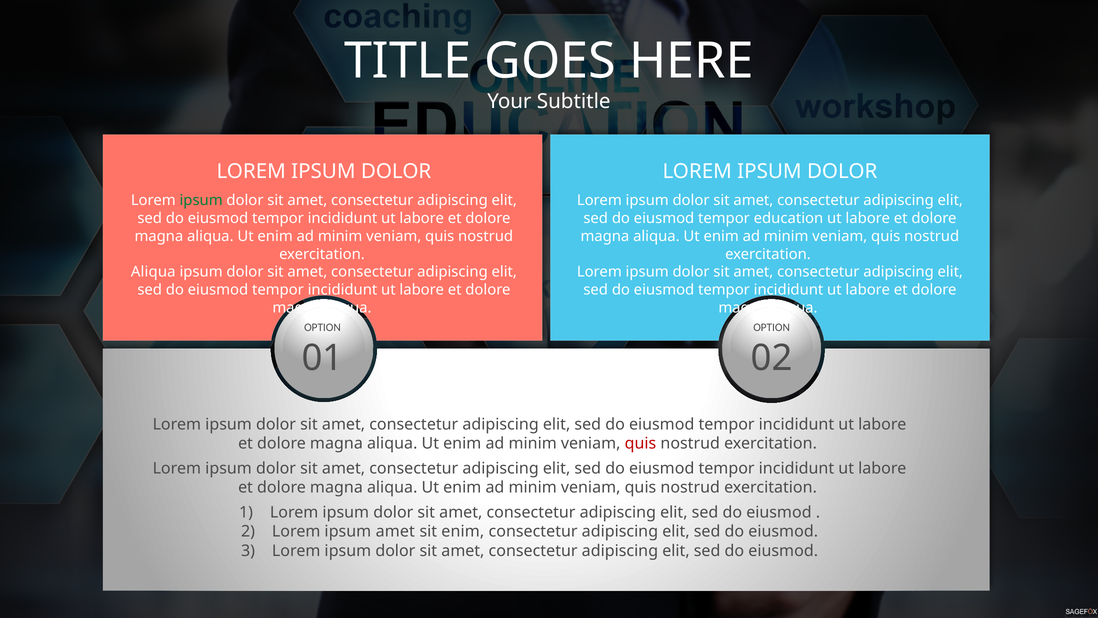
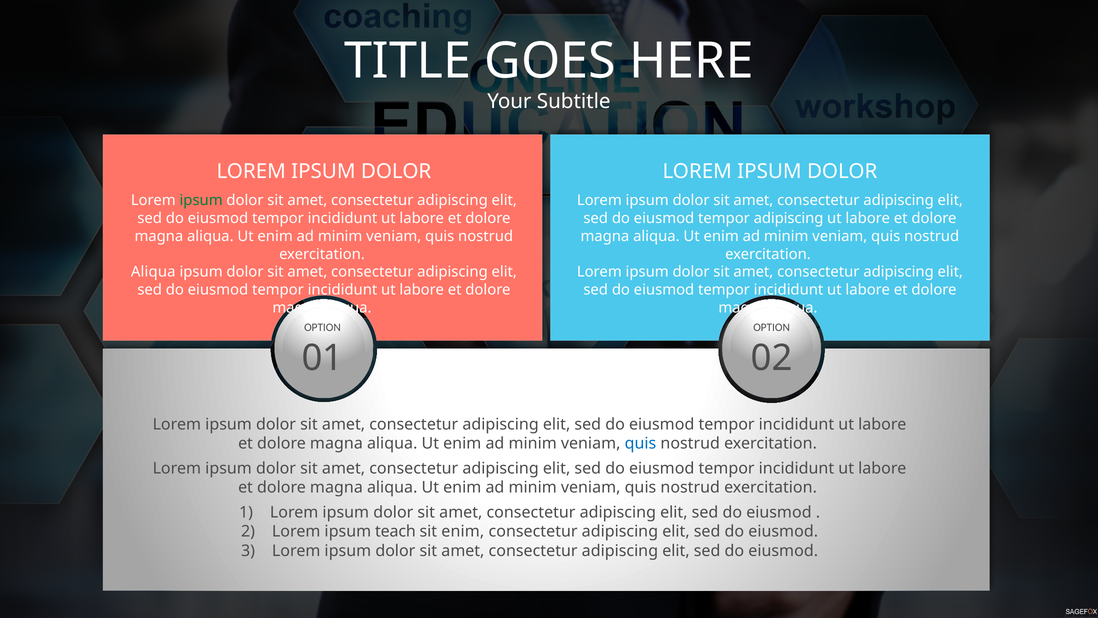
tempor education: education -> adipiscing (789, 218)
quis colour: red -> blue (640, 443)
ipsum amet: amet -> teach (395, 531)
